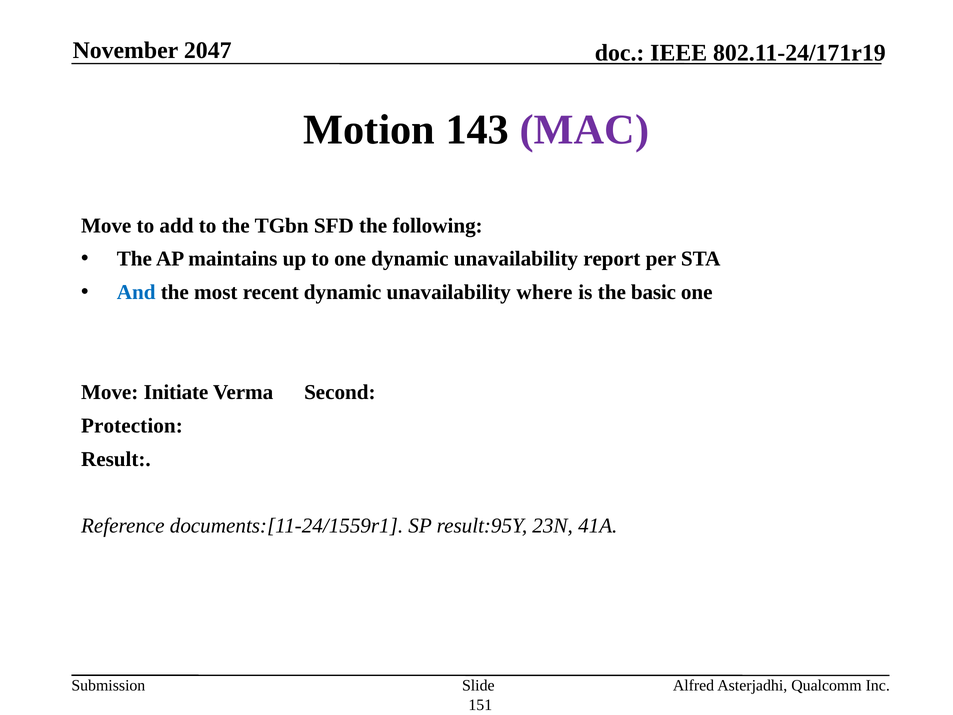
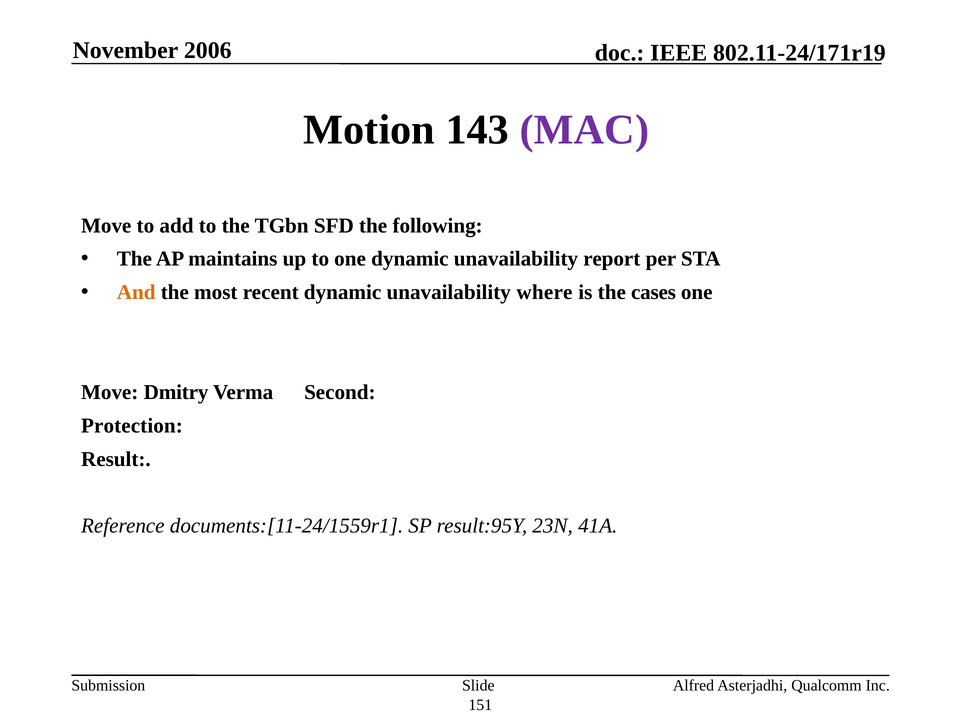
2047: 2047 -> 2006 (208, 51)
And colour: blue -> orange (136, 292)
basic: basic -> cases (653, 292)
Initiate: Initiate -> Dmitry (176, 392)
